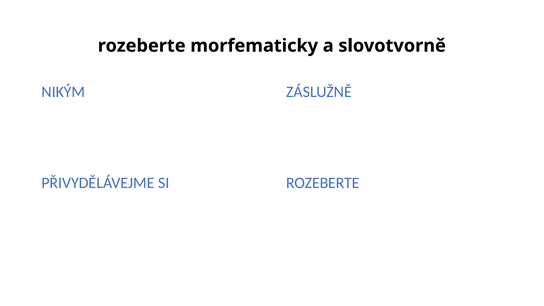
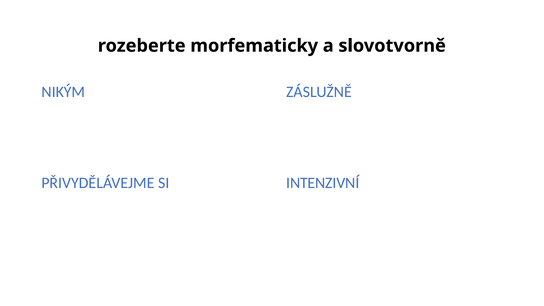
SI ROZEBERTE: ROZEBERTE -> INTENZIVNÍ (323, 183)
